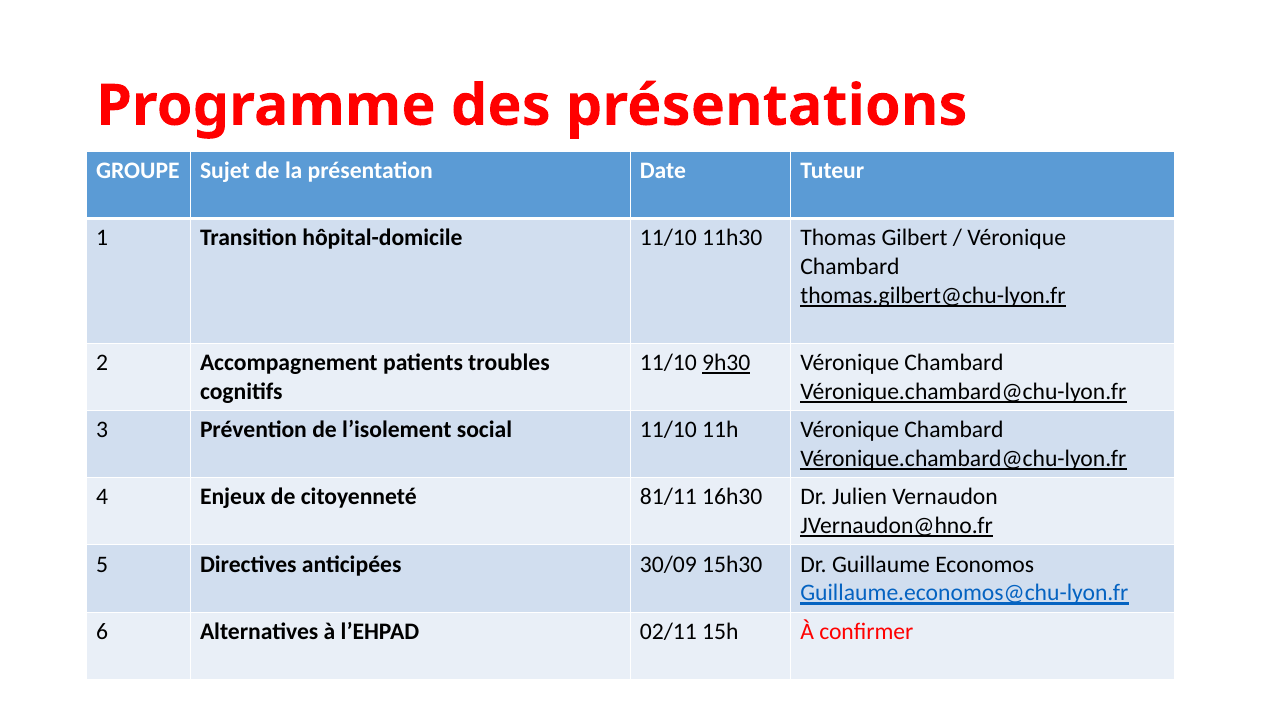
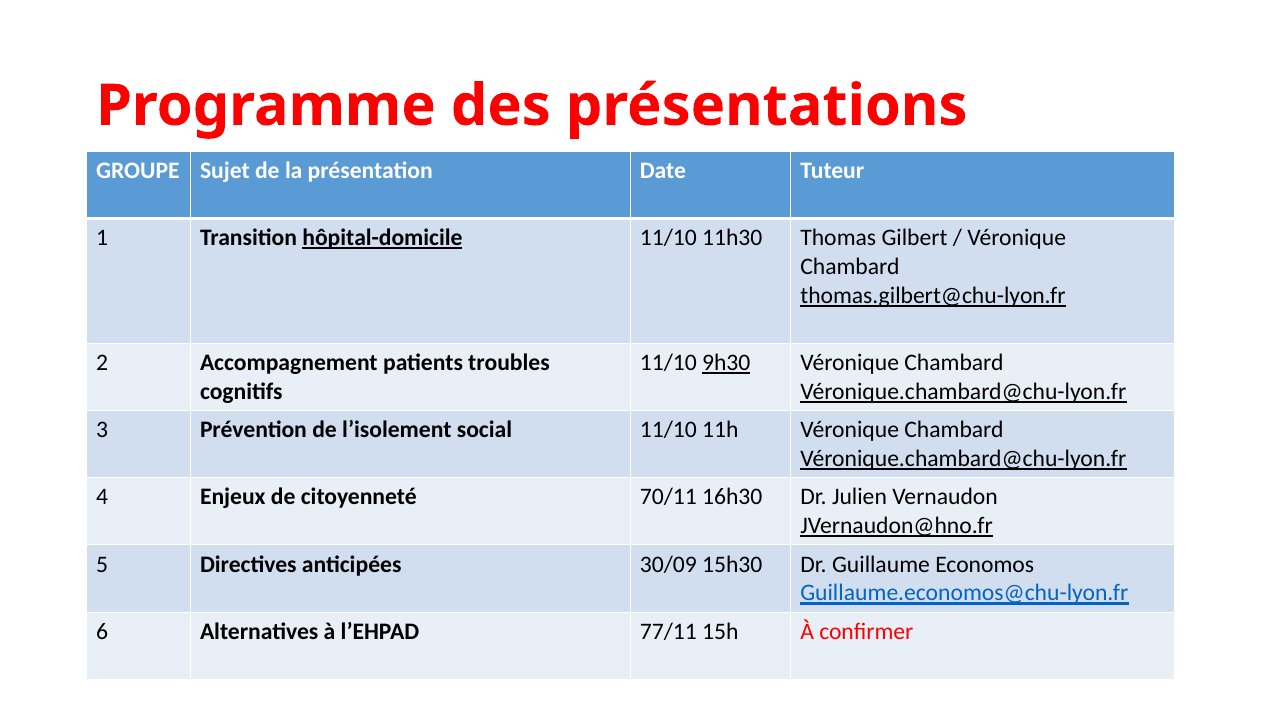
hôpital-domicile underline: none -> present (382, 238)
81/11: 81/11 -> 70/11 (668, 497)
02/11: 02/11 -> 77/11 (668, 632)
